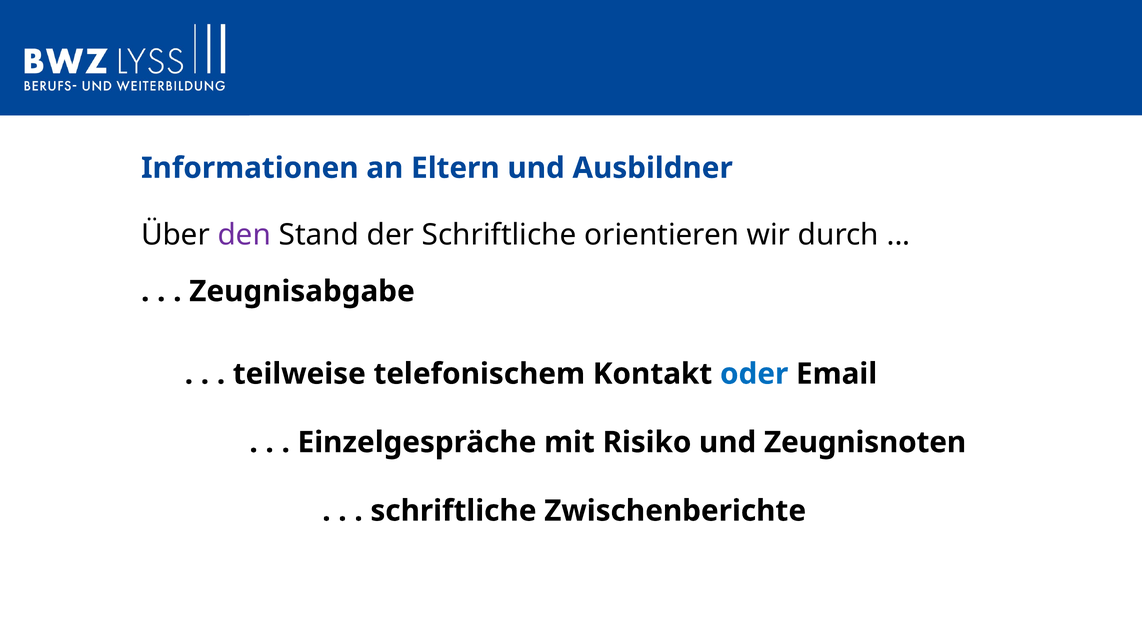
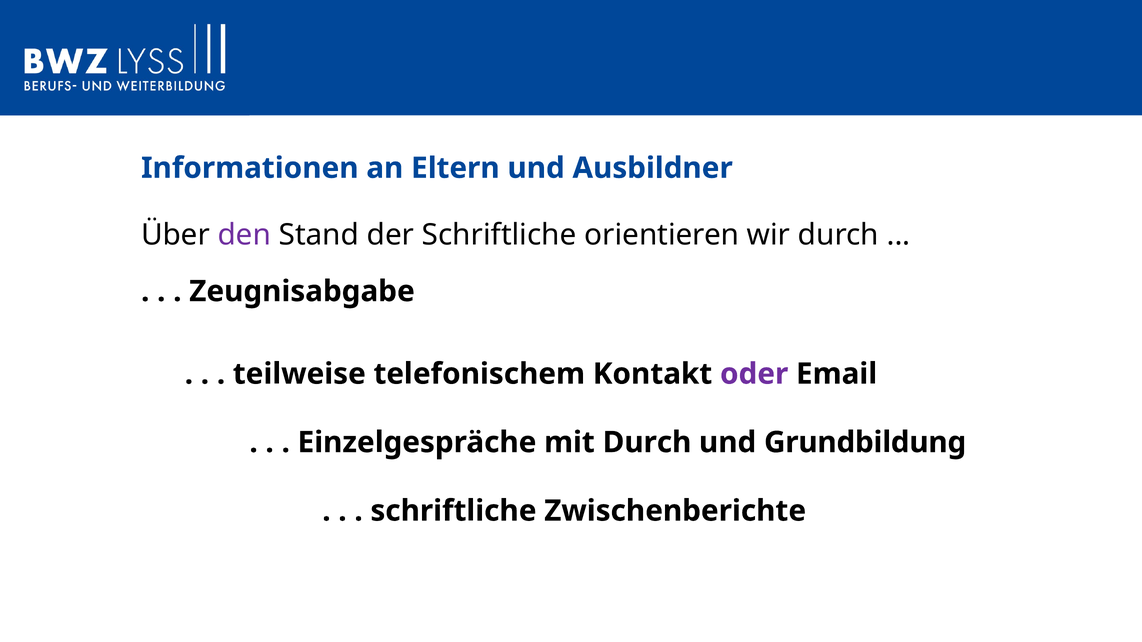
oder colour: blue -> purple (754, 374)
mit Risiko: Risiko -> Durch (647, 443)
Zeugnisnoten: Zeugnisnoten -> Grundbildung (865, 443)
